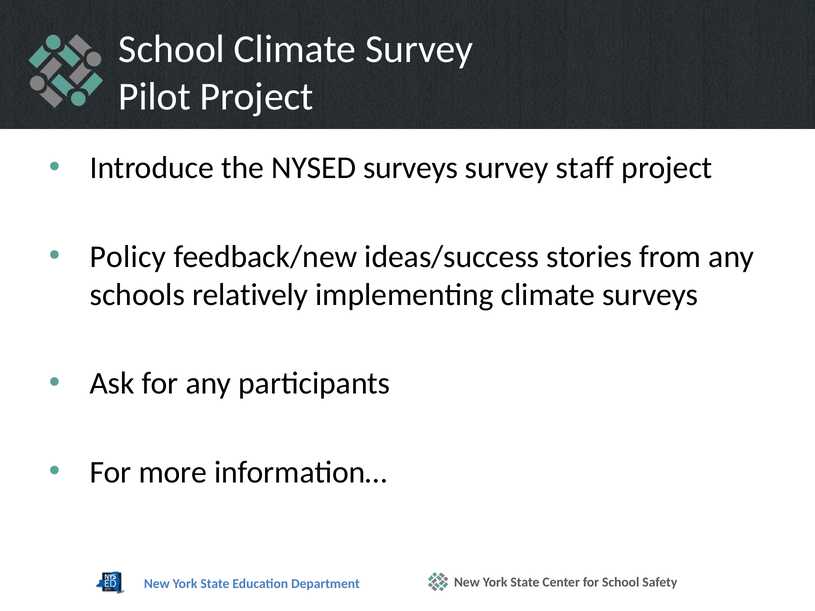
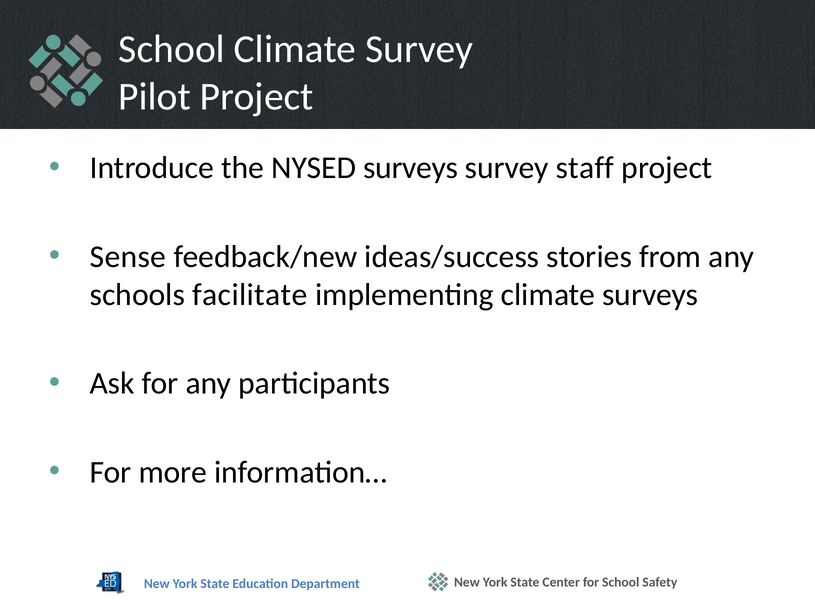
Policy: Policy -> Sense (128, 257)
relatively: relatively -> facilitate (250, 295)
